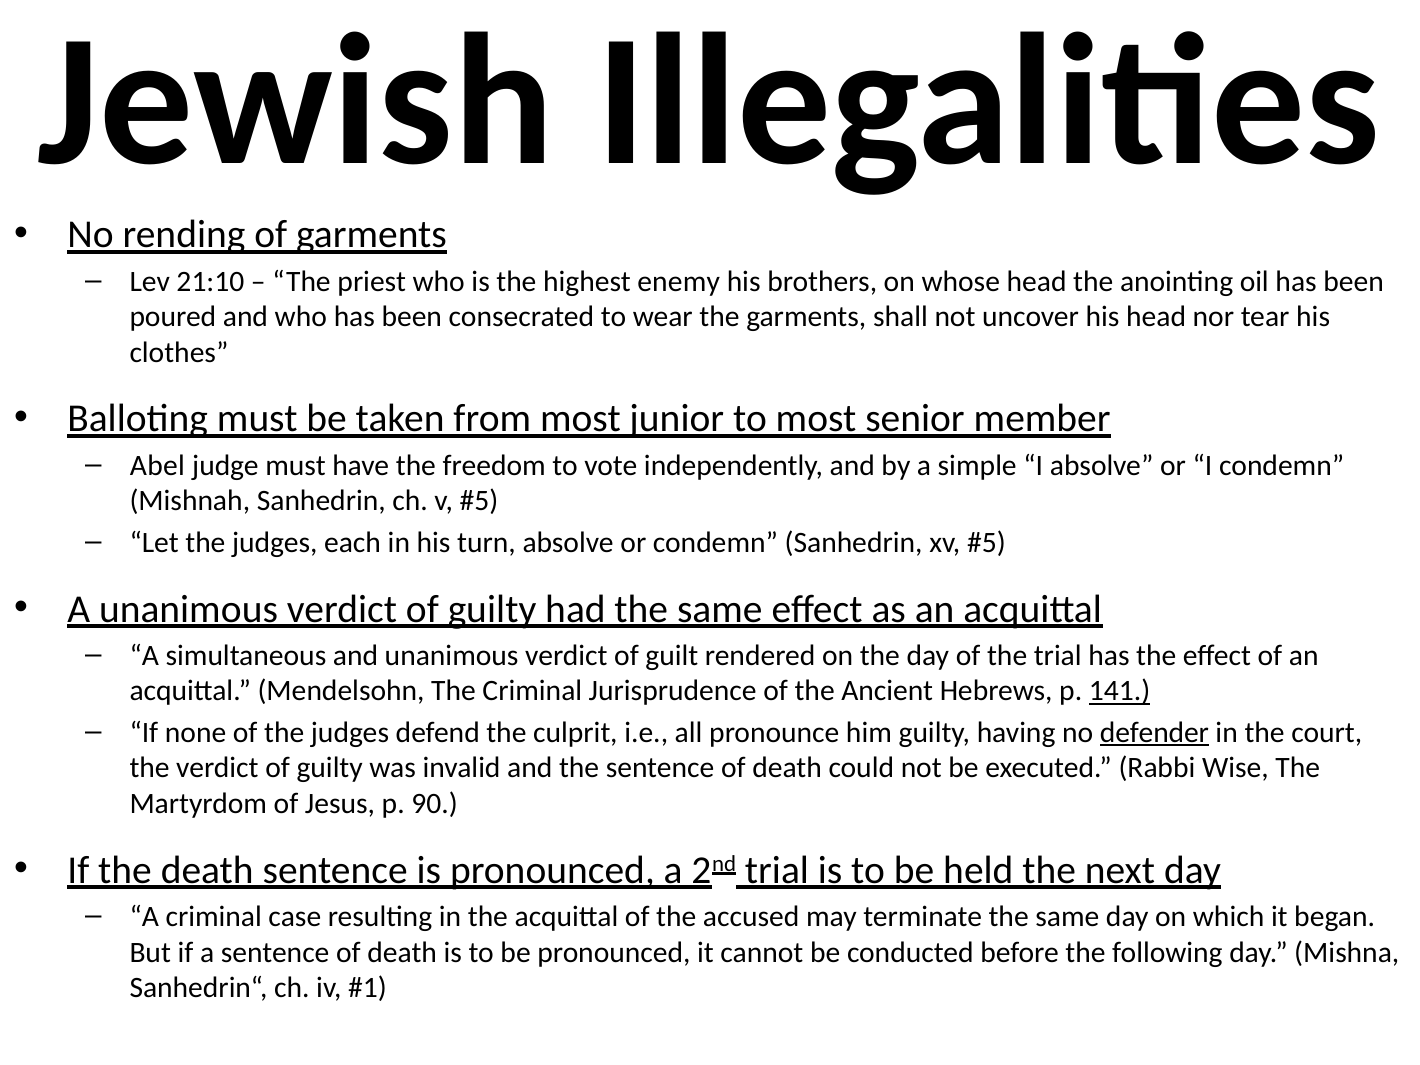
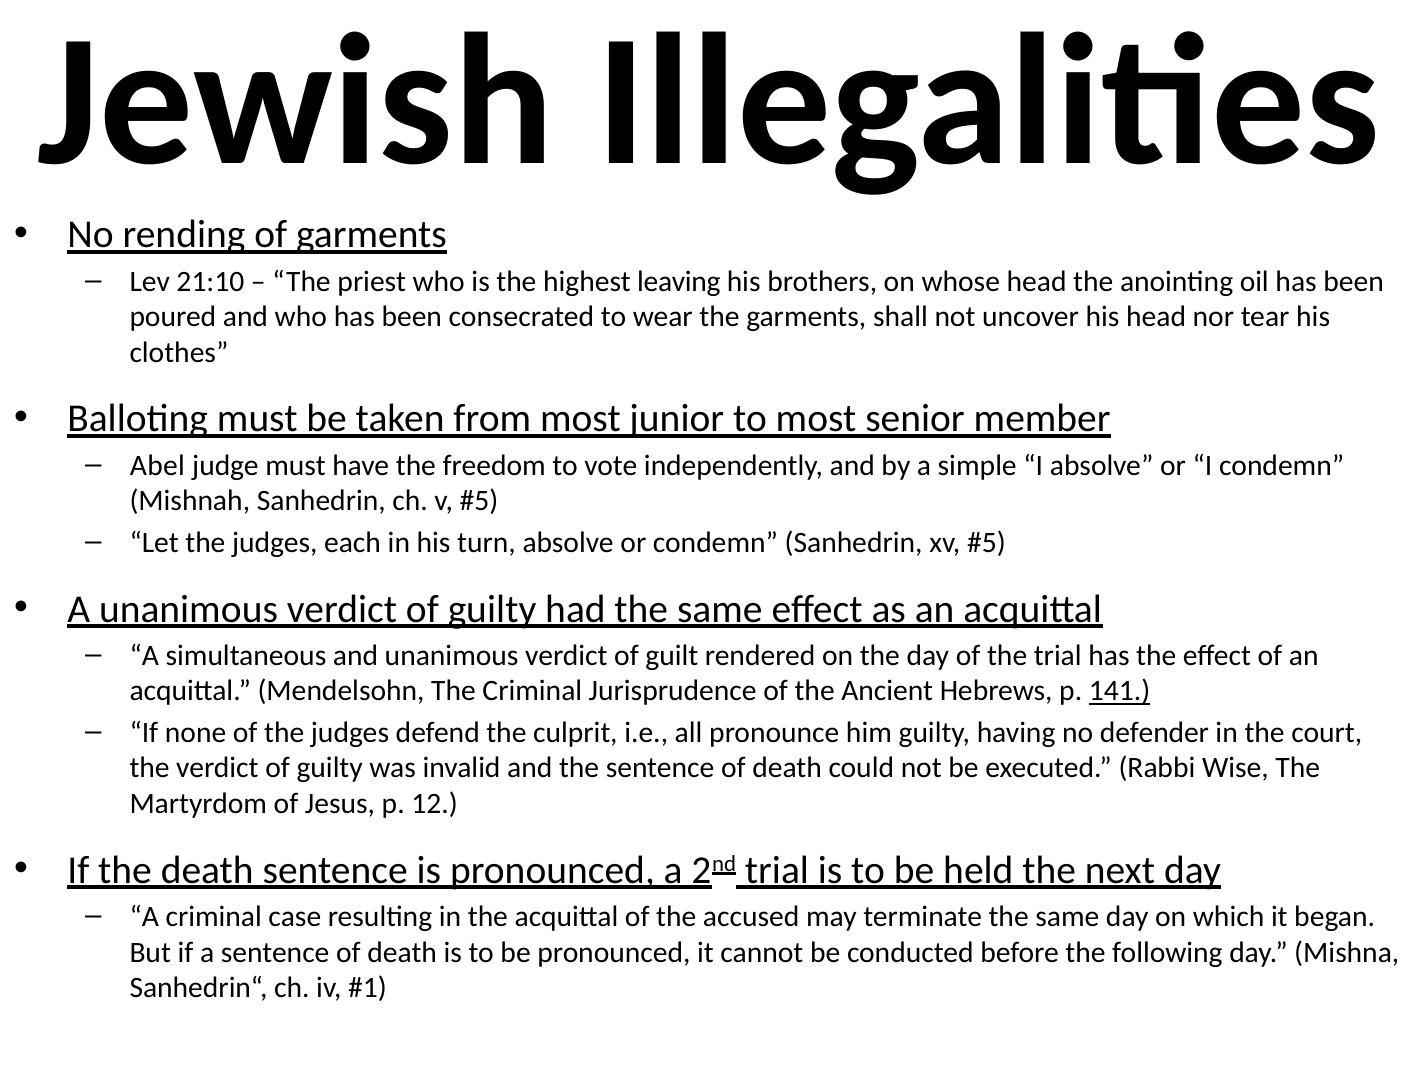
enemy: enemy -> leaving (679, 281)
defender underline: present -> none (1154, 733)
90: 90 -> 12 (435, 804)
